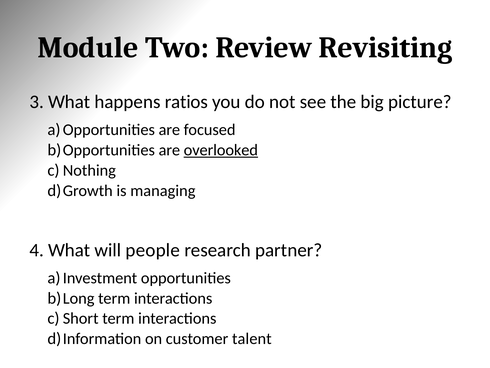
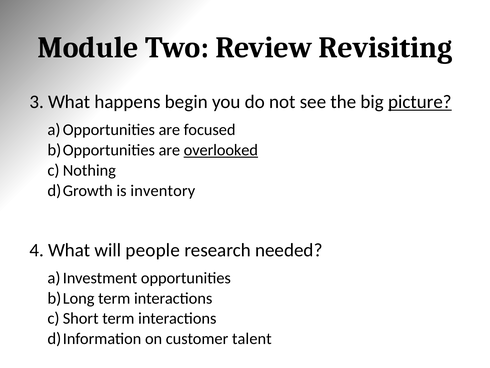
ratios: ratios -> begin (186, 102)
picture underline: none -> present (420, 102)
managing: managing -> inventory (163, 190)
partner: partner -> needed (289, 250)
